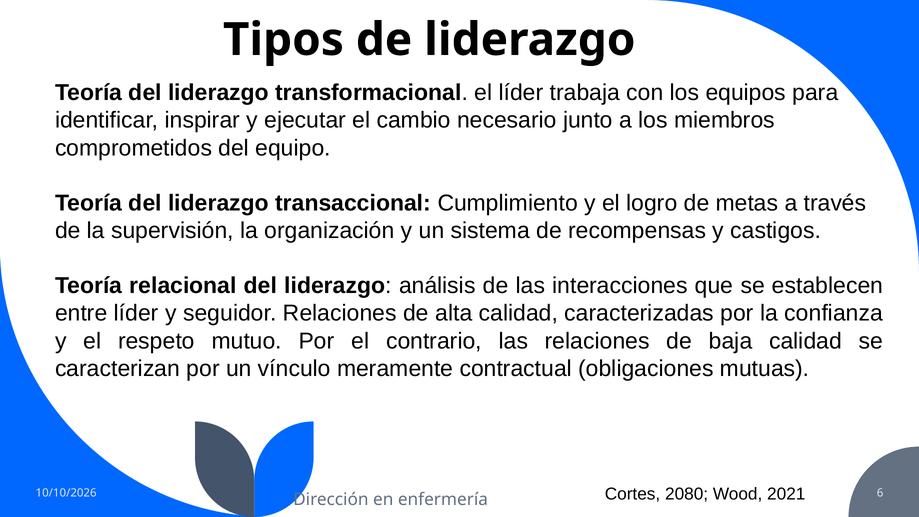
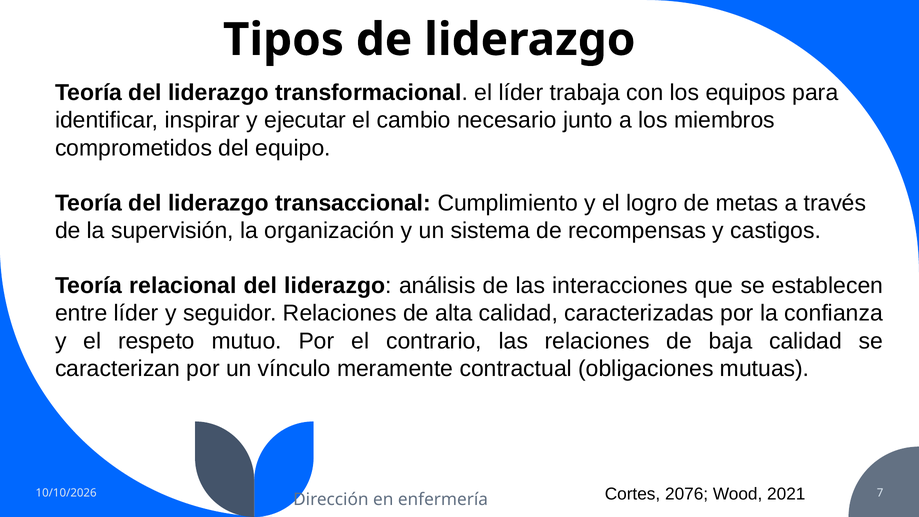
2080: 2080 -> 2076 (687, 494)
6: 6 -> 7 (880, 493)
